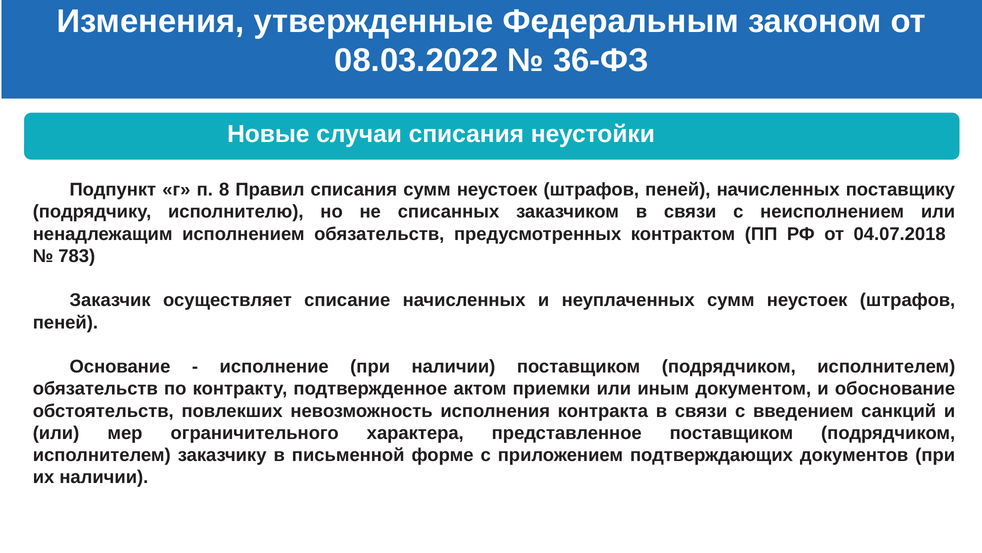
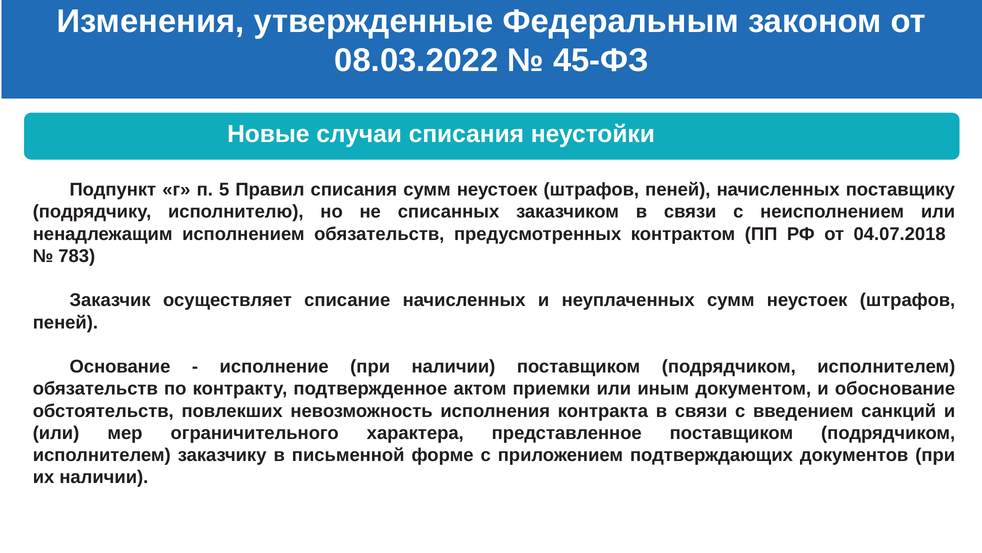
36-ФЗ: 36-ФЗ -> 45-ФЗ (601, 60)
8: 8 -> 5 (224, 190)
